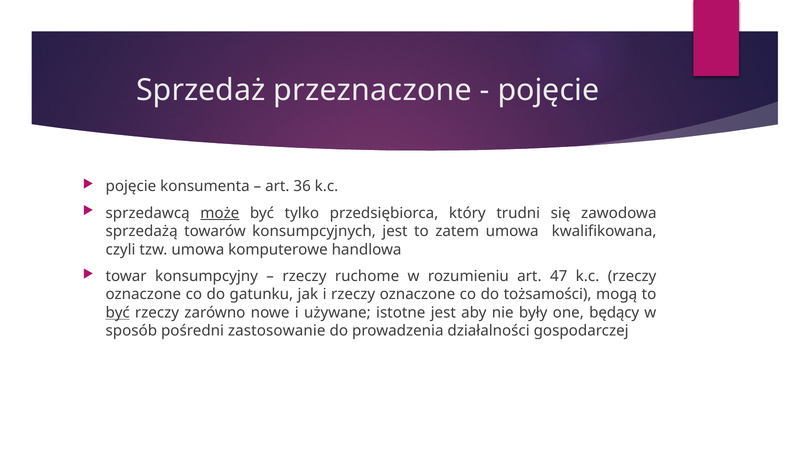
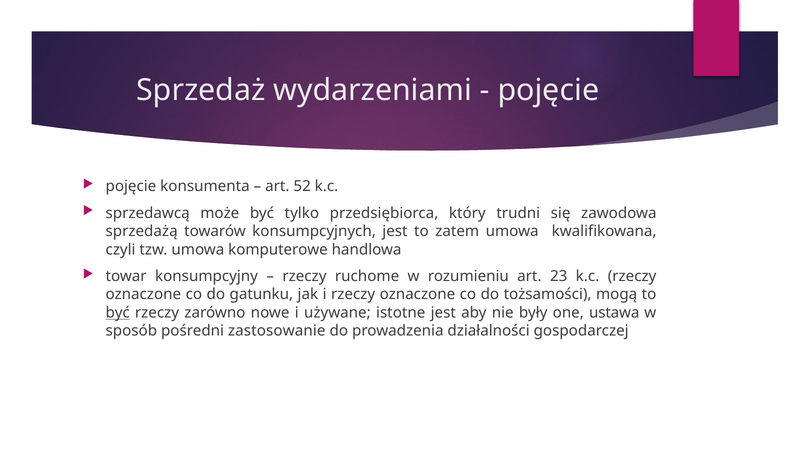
przeznaczone: przeznaczone -> wydarzeniami (373, 90)
36: 36 -> 52 (302, 186)
może underline: present -> none (220, 213)
47: 47 -> 23 (559, 276)
będący: będący -> ustawa (614, 312)
